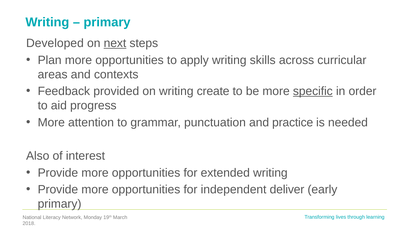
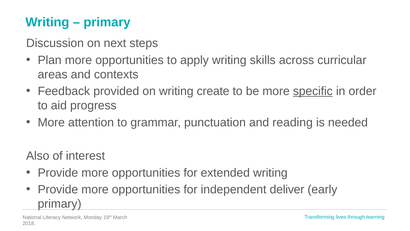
Developed: Developed -> Discussion (55, 43)
next underline: present -> none (115, 43)
practice: practice -> reading (293, 122)
